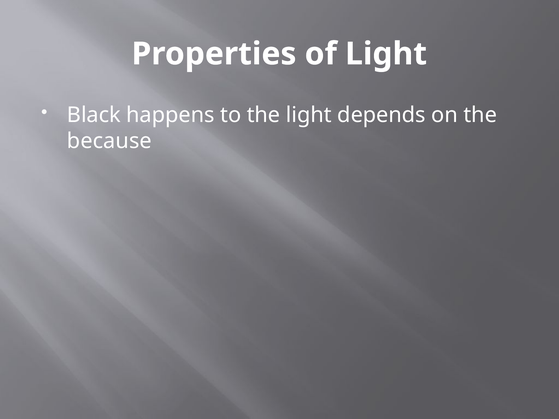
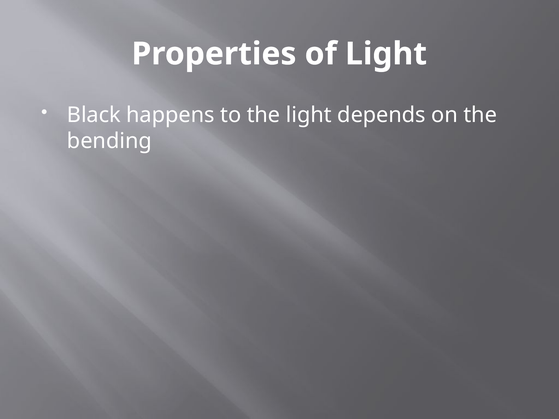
because: because -> bending (109, 141)
